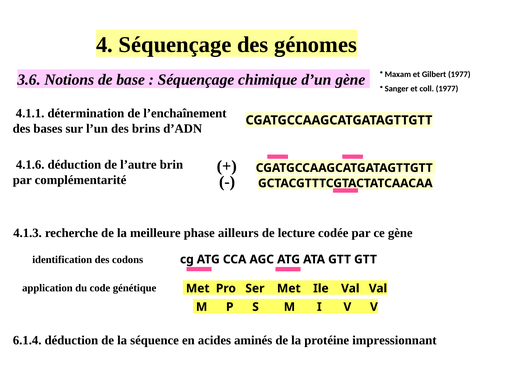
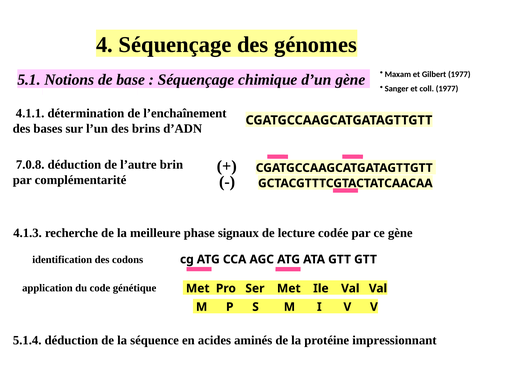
3.6: 3.6 -> 5.1 (29, 80)
4.1.6: 4.1.6 -> 7.0.8 (30, 165)
ailleurs: ailleurs -> signaux (238, 233)
6.1.4: 6.1.4 -> 5.1.4 (27, 340)
